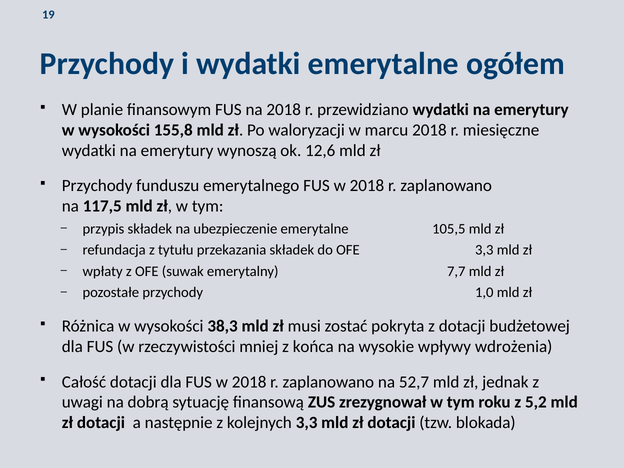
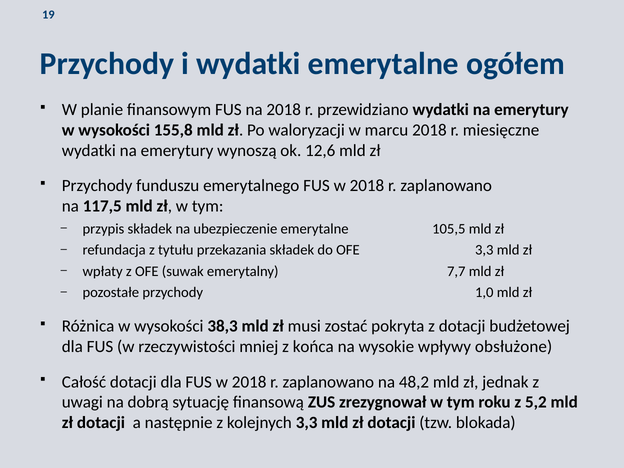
wdrożenia: wdrożenia -> obsłużone (514, 347)
52,7: 52,7 -> 48,2 (414, 382)
